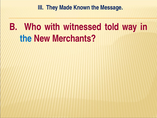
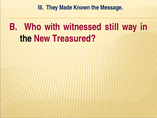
told: told -> still (112, 27)
the colour: blue -> black (26, 38)
Merchants: Merchants -> Treasured (74, 38)
